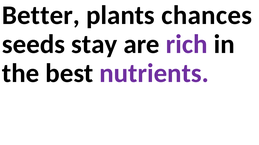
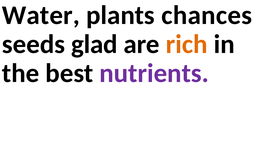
Better: Better -> Water (41, 15)
stay: stay -> glad (94, 44)
rich colour: purple -> orange (187, 44)
